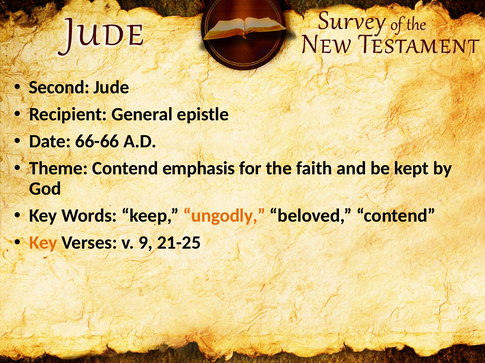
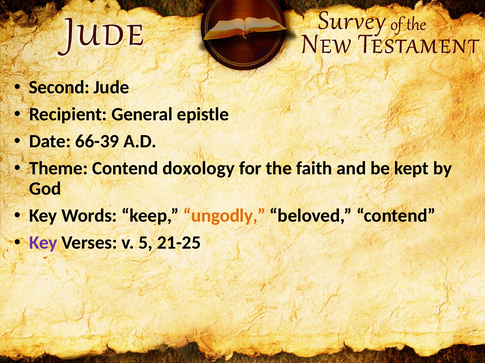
66-66: 66-66 -> 66-39 (97, 142)
emphasis: emphasis -> doxology (199, 169)
Key colour: orange -> purple (43, 243)
9: 9 -> 5 (146, 243)
